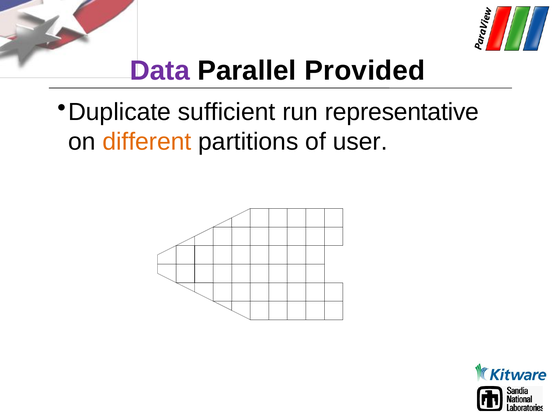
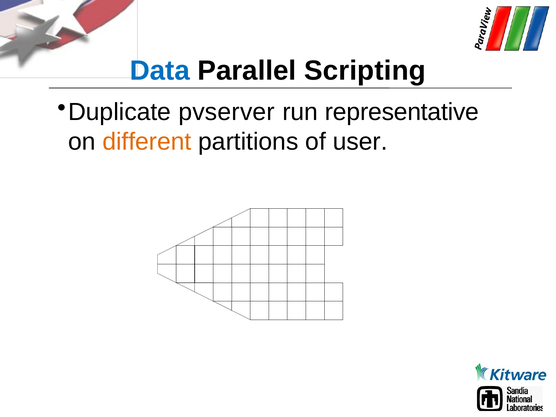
Data colour: purple -> blue (160, 71)
Provided: Provided -> Scripting (365, 71)
sufficient: sufficient -> pvserver (227, 112)
